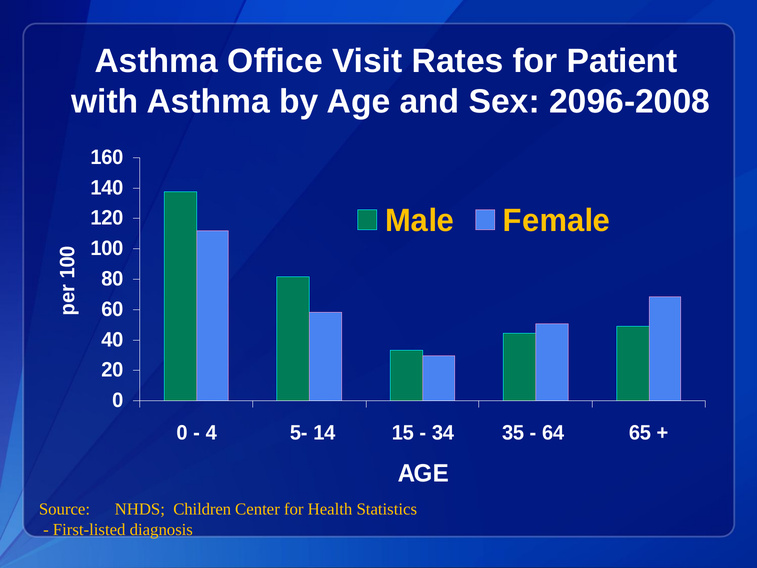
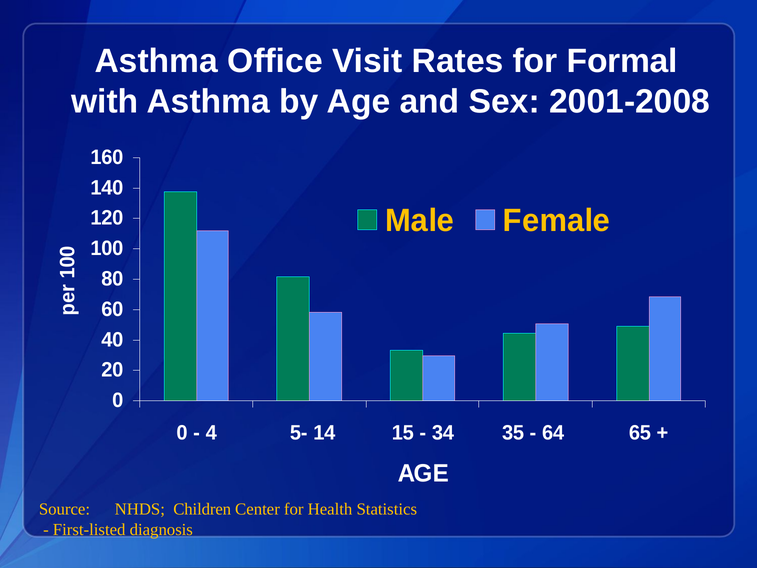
Patient: Patient -> Formal (622, 61)
2096-2008: 2096-2008 -> 2001-2008 (630, 101)
